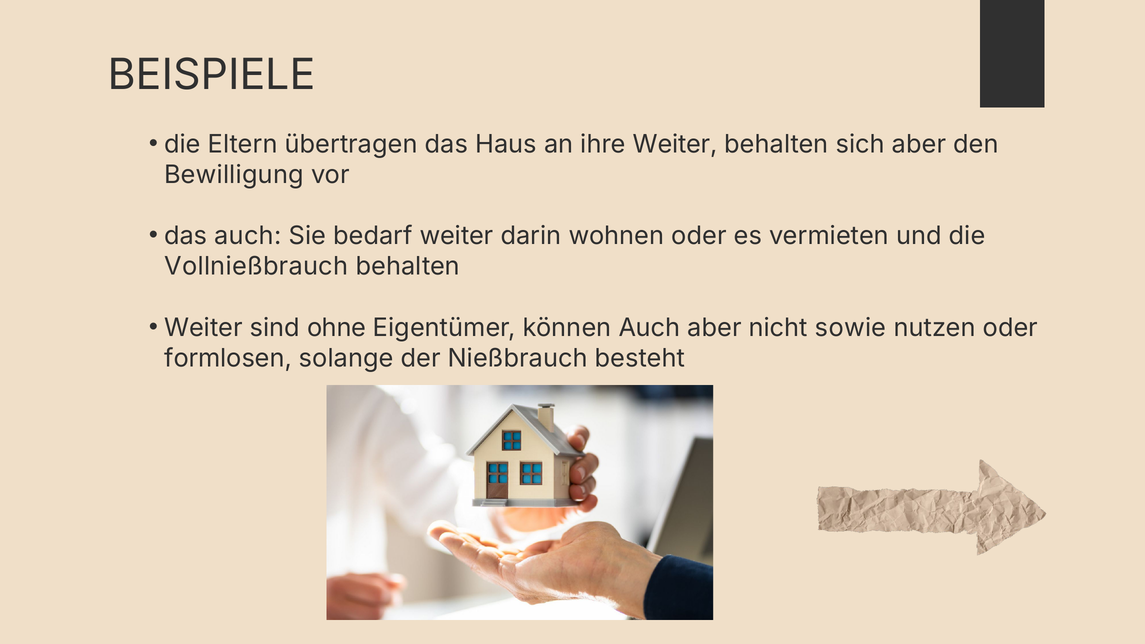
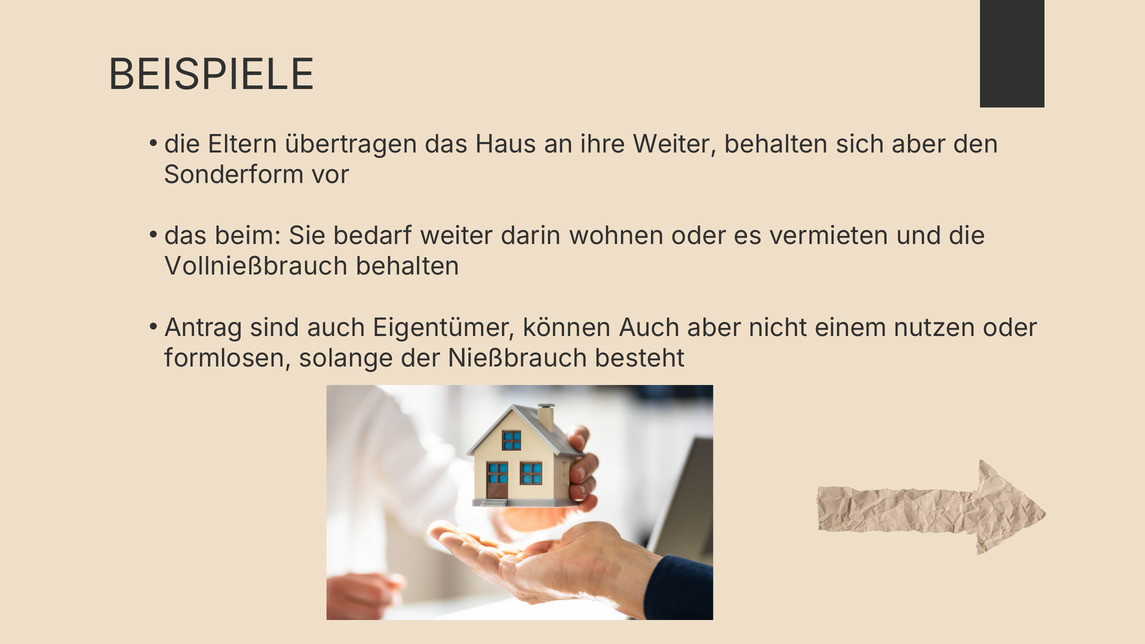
Bewilligung: Bewilligung -> Sonderform (234, 175)
das auch: auch -> beim (248, 236)
Weiter: Weiter -> Antrag (204, 328)
sind ohne: ohne -> auch (337, 328)
sowie: sowie -> einem (851, 328)
